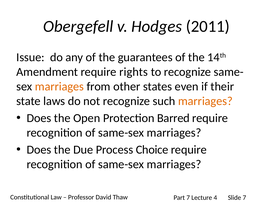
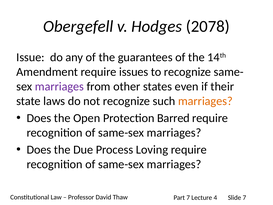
2011: 2011 -> 2078 (208, 26)
rights: rights -> issues (134, 72)
marriages colour: orange -> purple (59, 86)
Choice: Choice -> Loving (152, 150)
